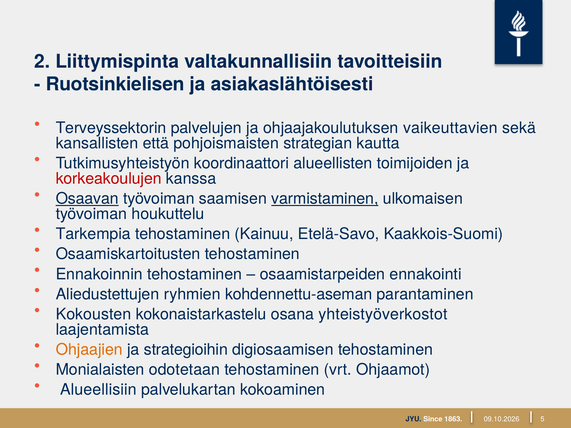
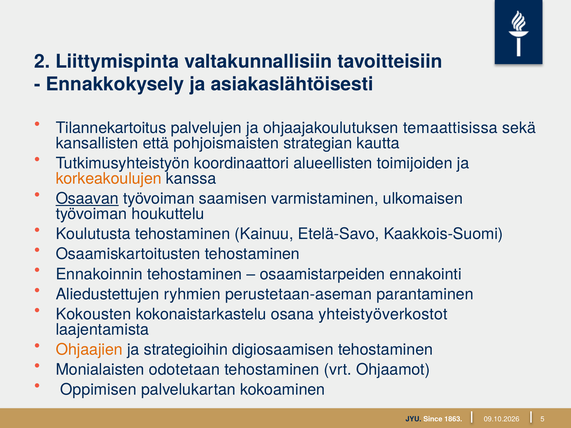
Ruotsinkielisen: Ruotsinkielisen -> Ennakkokysely (115, 84)
Terveyssektorin: Terveyssektorin -> Tilannekartoitus (111, 128)
vaikeuttavien: vaikeuttavien -> temaattisissa (450, 128)
korkeakoulujen colour: red -> orange (109, 179)
varmistaminen underline: present -> none (325, 199)
Tarkempia: Tarkempia -> Koulutusta (93, 234)
kohdennettu-aseman: kohdennettu-aseman -> perustetaan-aseman (299, 294)
Alueellisiin: Alueellisiin -> Oppimisen (98, 390)
